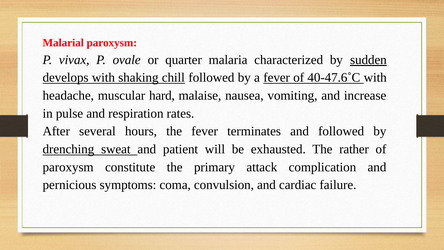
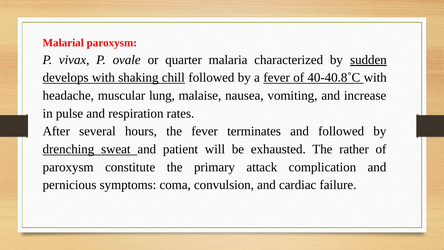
40-47.6˚C: 40-47.6˚C -> 40-40.8˚C (334, 78)
hard: hard -> lung (162, 95)
